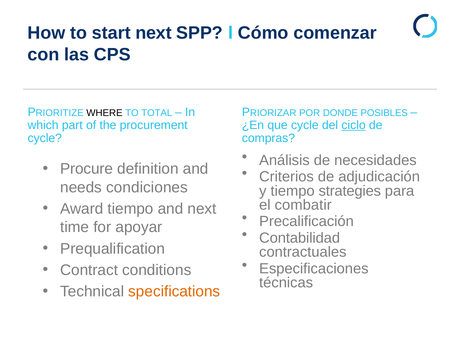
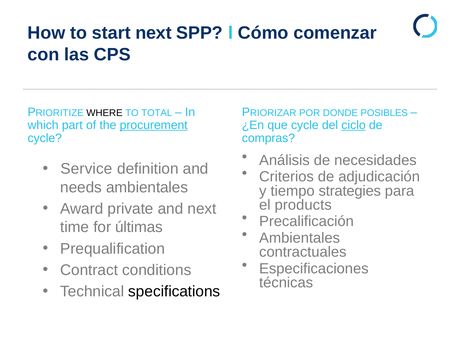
procurement underline: none -> present (154, 125)
Procure: Procure -> Service (86, 169)
needs condiciones: condiciones -> ambientales (147, 187)
combatir: combatir -> products (303, 205)
Award tiempo: tiempo -> private (131, 209)
apoyar: apoyar -> últimas (139, 227)
Contabilidad: Contabilidad -> Ambientales (300, 238)
specifications colour: orange -> black (174, 292)
